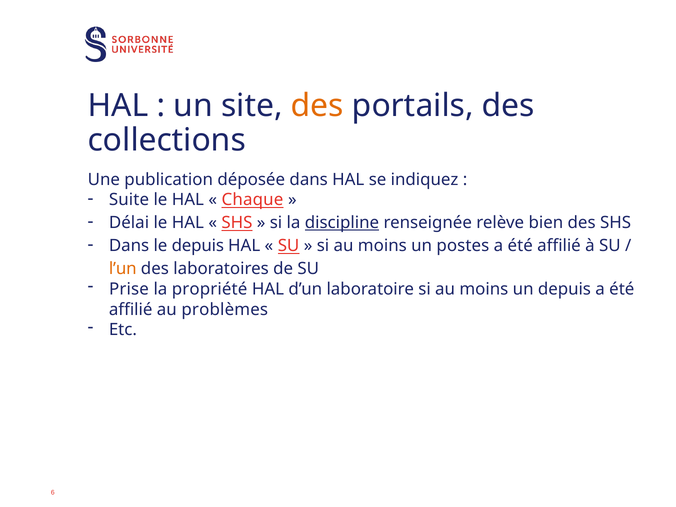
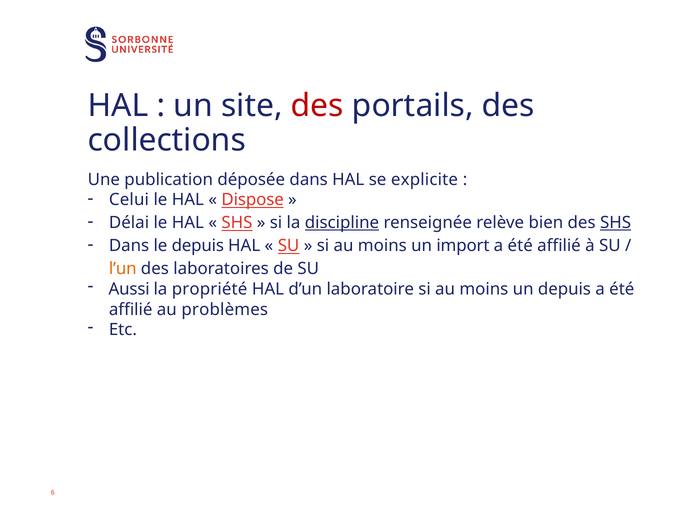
des colour: orange -> red (317, 106)
indiquez: indiquez -> explicite (424, 180)
Suite: Suite -> Celui (129, 200)
Chaque: Chaque -> Dispose (253, 200)
SHS underline: none -> present (616, 223)
postes: postes -> import (463, 246)
Prise: Prise -> Aussi (129, 289)
